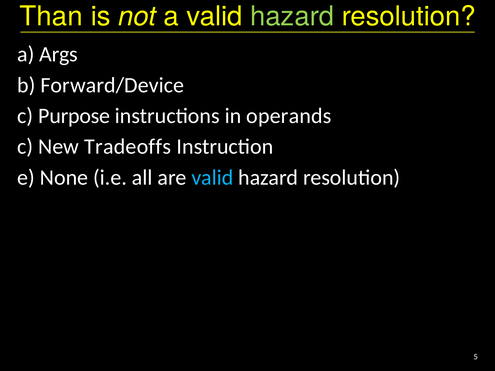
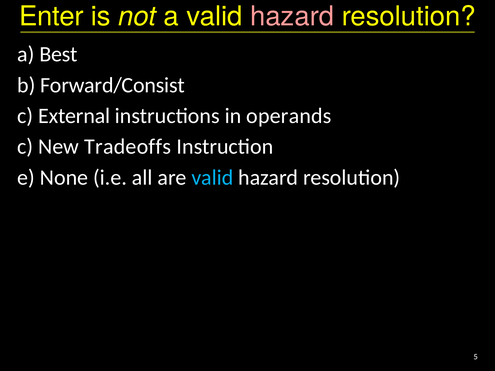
Than: Than -> Enter (51, 16)
hazard colour: light green -> pink (292, 16)
Args: Args -> Best (59, 54)
Forward/Device: Forward/Device -> Forward/Consist (112, 85)
Purpose: Purpose -> External (74, 116)
